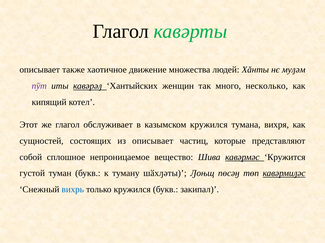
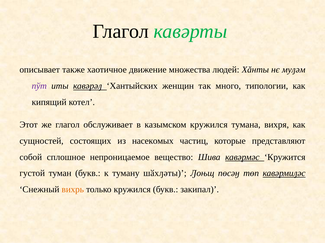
несколько: несколько -> типологии (267, 86)
из описывает: описывает -> насекомых (153, 141)
вихрь colour: blue -> orange (73, 190)
